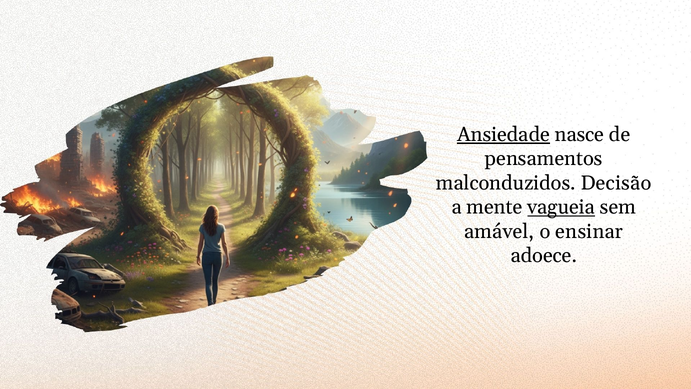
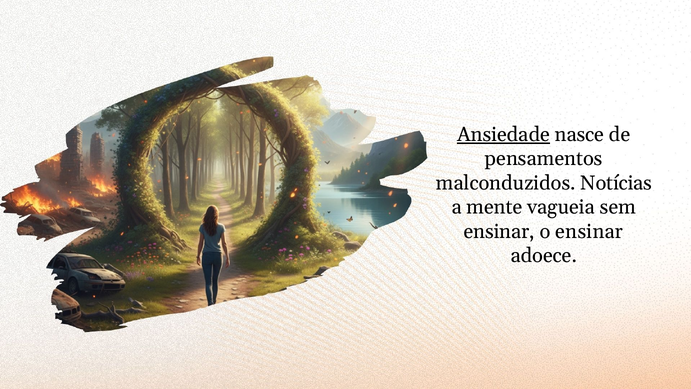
Decisão: Decisão -> Notícias (616, 183)
vagueia underline: present -> none (561, 207)
amável: amável -> ensinar (499, 231)
